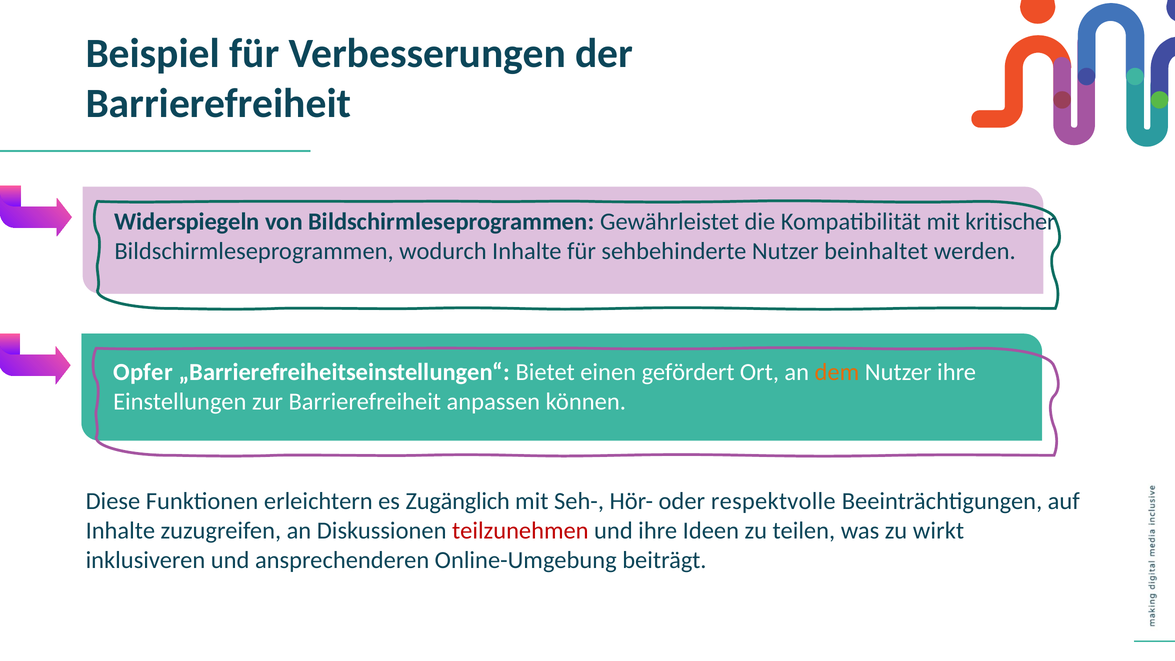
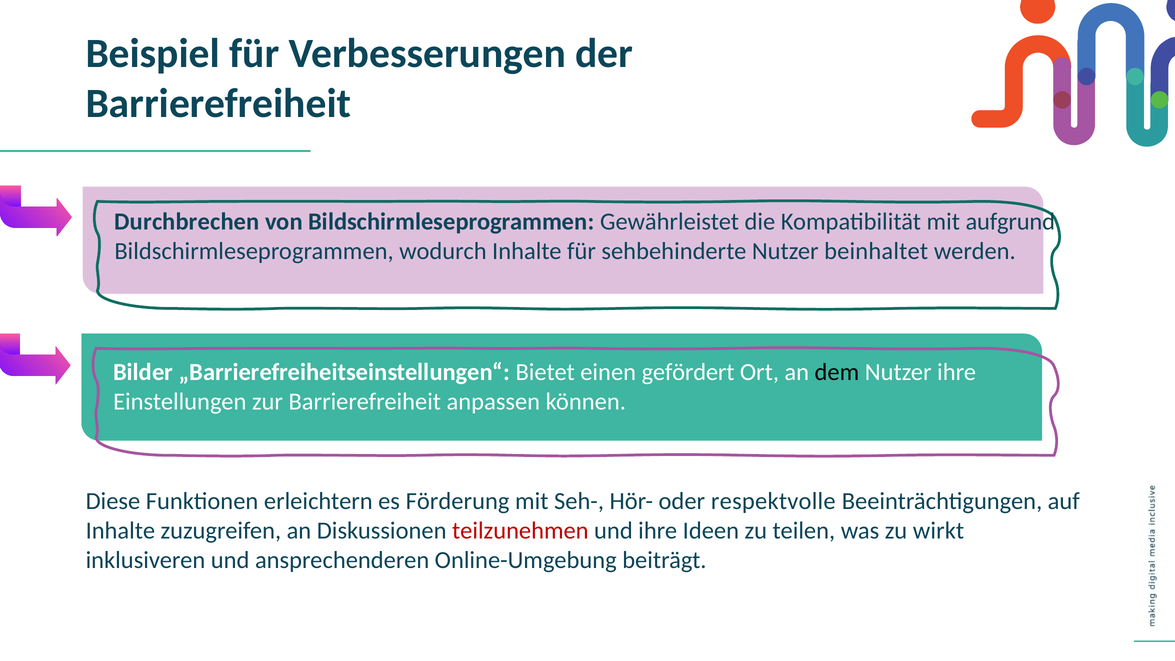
Widerspiegeln: Widerspiegeln -> Durchbrechen (187, 222)
kritischer: kritischer -> aufgrund (1010, 222)
Opfer: Opfer -> Bilder (143, 372)
dem colour: orange -> black (837, 372)
Zugänglich: Zugänglich -> Förderung (458, 501)
